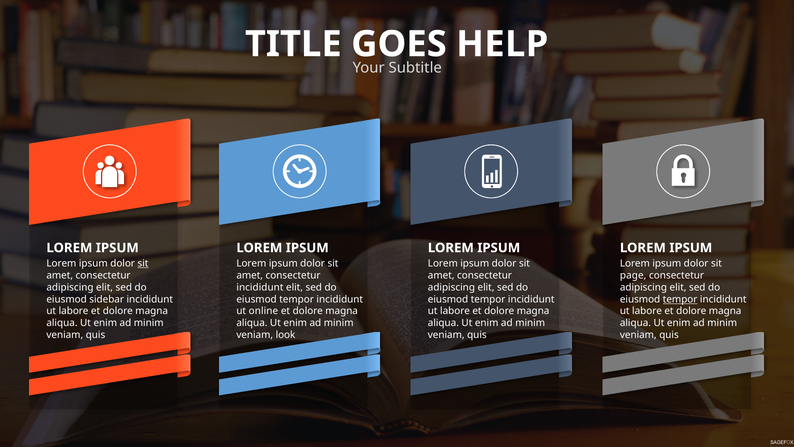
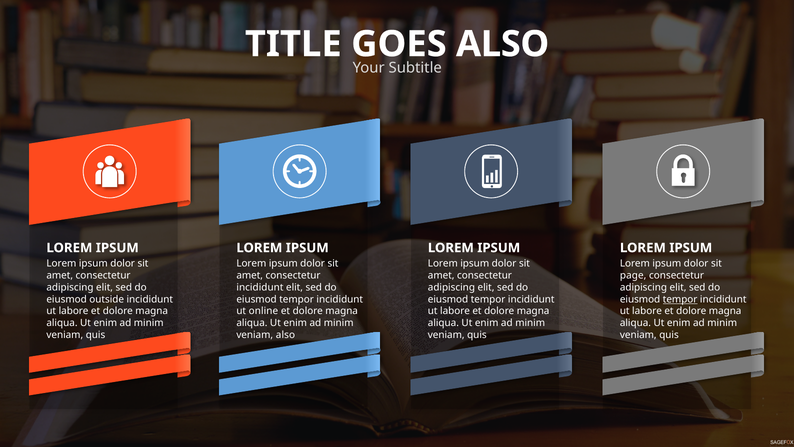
HELP: HELP -> ALSO (503, 44)
sit underline: present -> none (143, 263)
sidebar: sidebar -> outside (107, 299)
veniam look: look -> also (285, 335)
